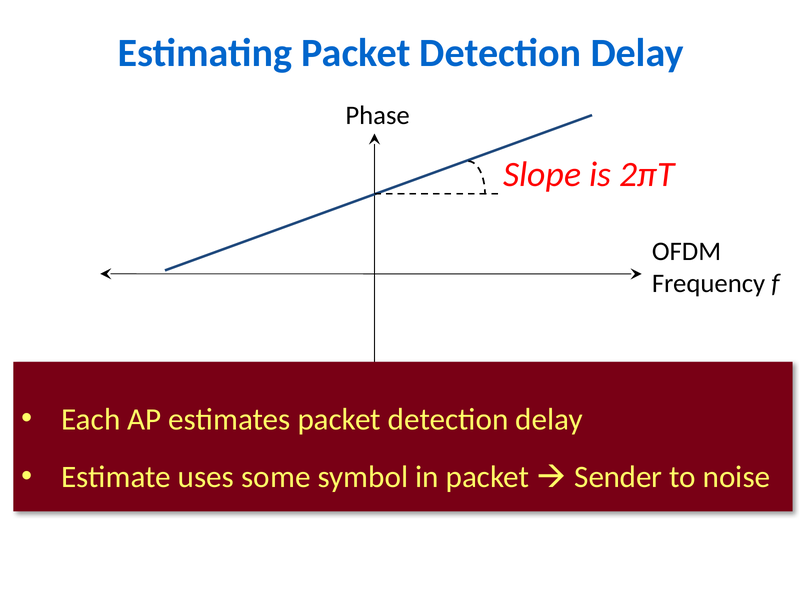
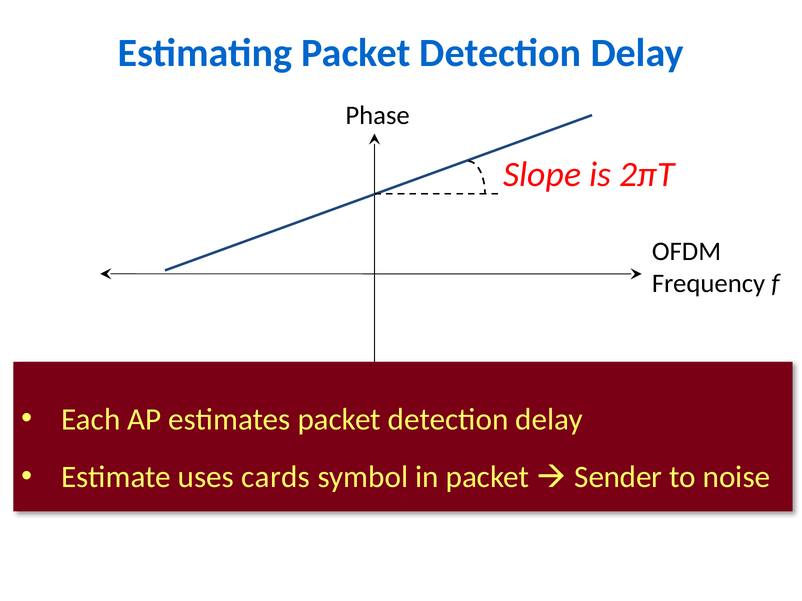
some: some -> cards (276, 477)
